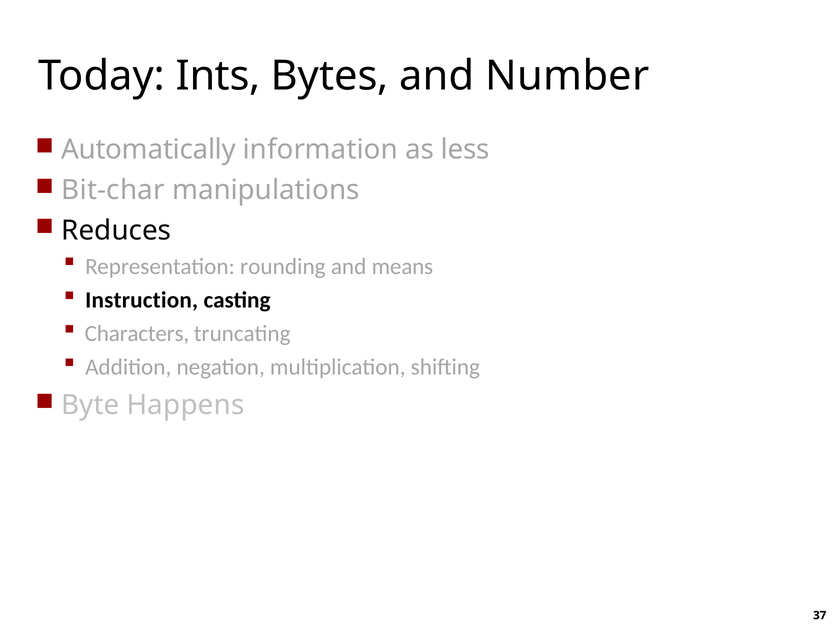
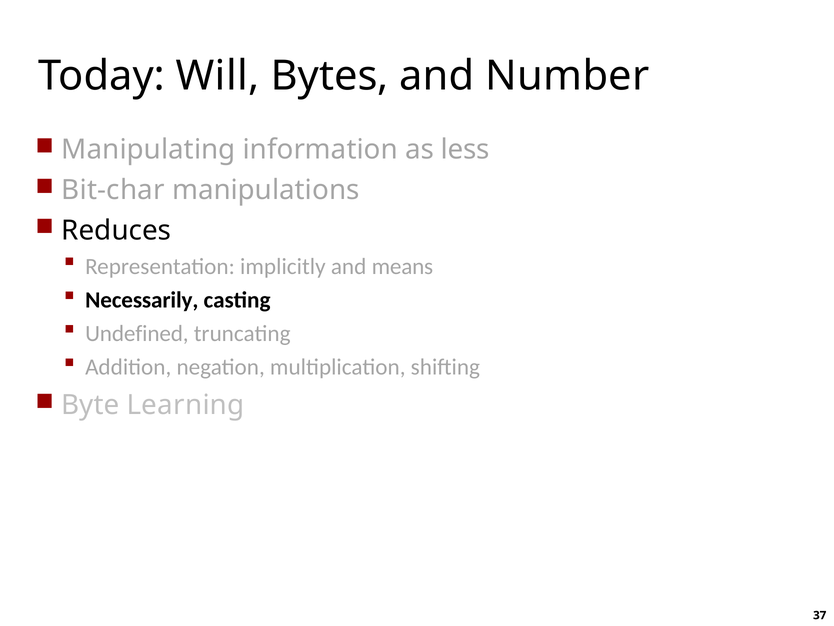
Ints: Ints -> Will (218, 76)
Automatically: Automatically -> Manipulating (148, 150)
rounding: rounding -> implicitly (283, 266)
Instruction: Instruction -> Necessarily (142, 300)
Characters: Characters -> Undefined (137, 333)
Happens: Happens -> Learning (186, 405)
